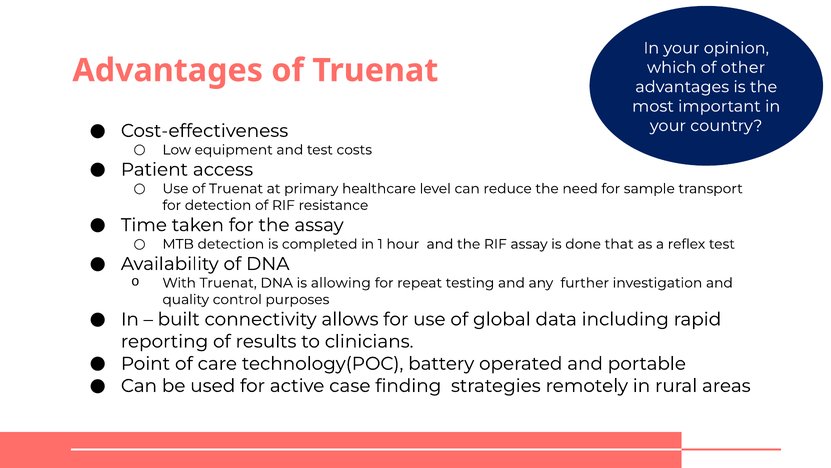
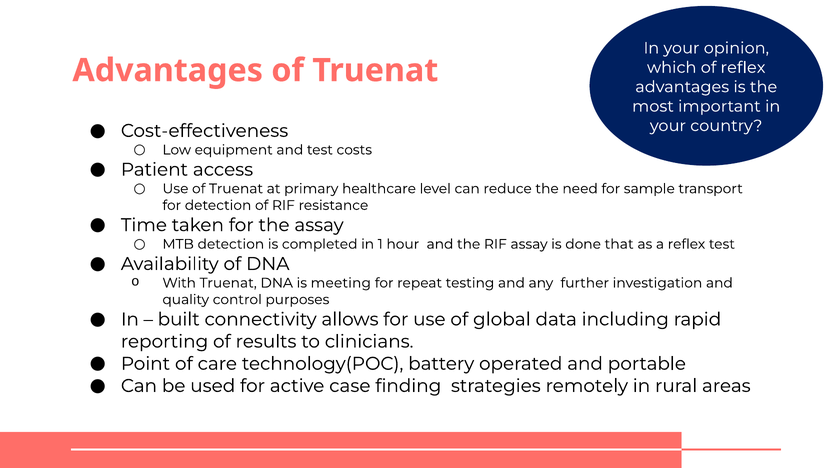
of other: other -> reflex (743, 67)
allowing: allowing -> meeting (341, 283)
